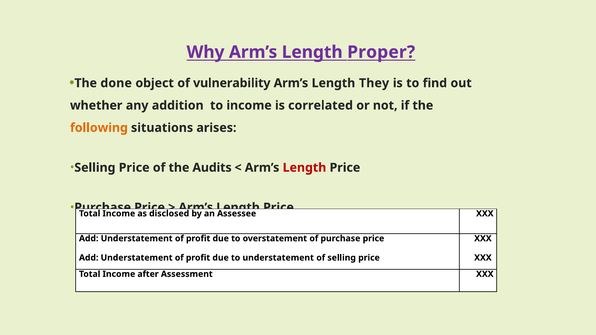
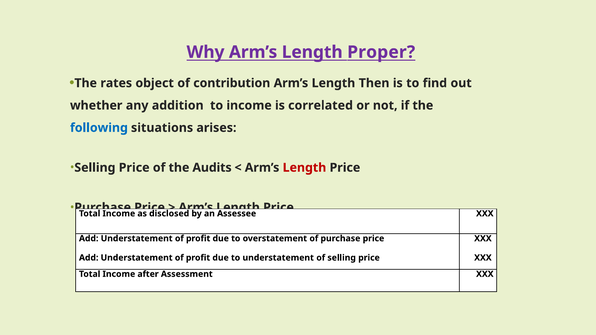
done: done -> rates (116, 83)
vulnerability: vulnerability -> contribution (232, 83)
They: They -> Then (374, 83)
following colour: orange -> blue (99, 128)
